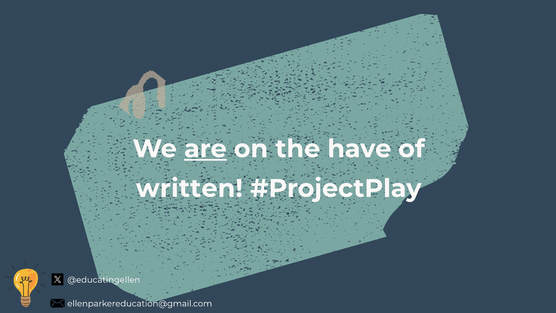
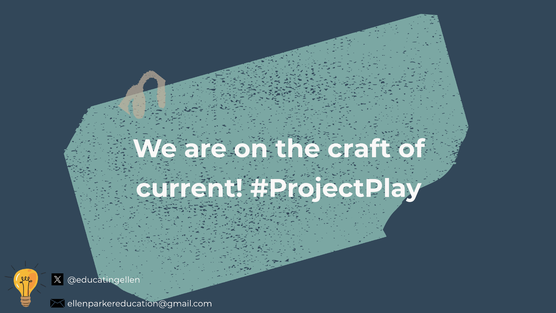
are underline: present -> none (205, 149)
have: have -> craft (359, 149)
written: written -> current (189, 188)
